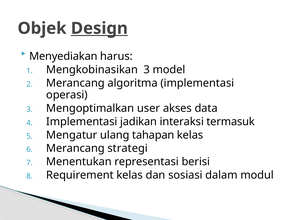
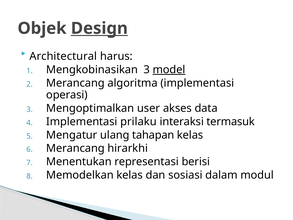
Menyediakan: Menyediakan -> Architectural (63, 56)
model underline: none -> present (169, 70)
jadikan: jadikan -> prilaku (138, 121)
strategi: strategi -> hirarkhi (128, 148)
Requirement: Requirement -> Memodelkan (80, 175)
